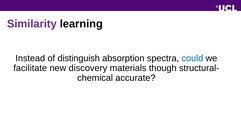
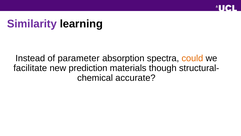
distinguish: distinguish -> parameter (79, 58)
could colour: blue -> orange (192, 58)
discovery: discovery -> prediction (88, 68)
